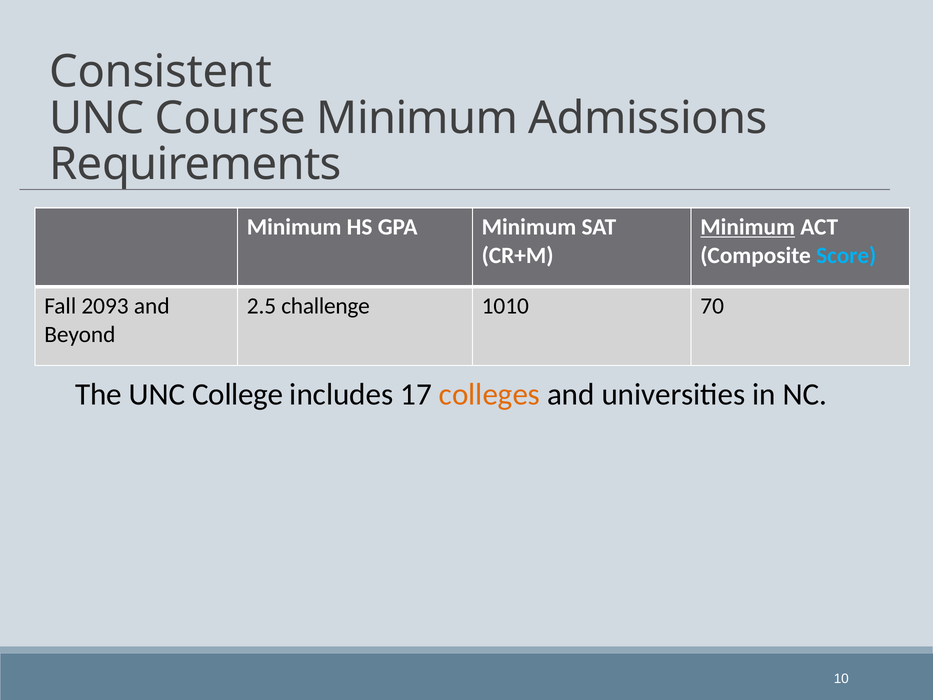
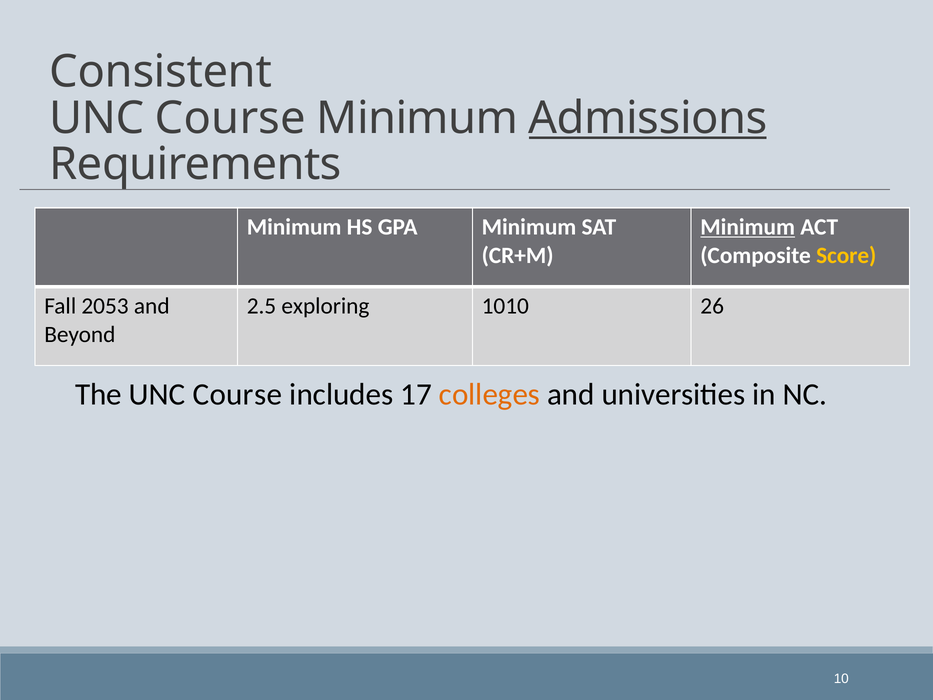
Admissions underline: none -> present (648, 118)
Score colour: light blue -> yellow (846, 255)
2093: 2093 -> 2053 (105, 306)
challenge: challenge -> exploring (325, 306)
70: 70 -> 26 (712, 306)
The UNC College: College -> Course (237, 394)
